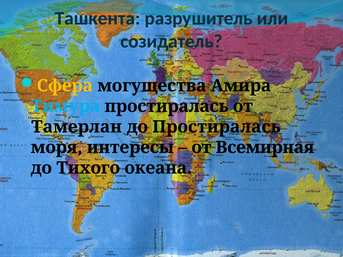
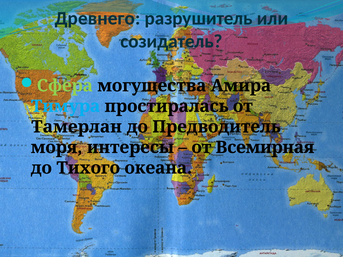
Ташкента: Ташкента -> Древнего (98, 18)
Сфера colour: yellow -> light green (65, 86)
до Простиралась: Простиралась -> Предводитель (217, 127)
